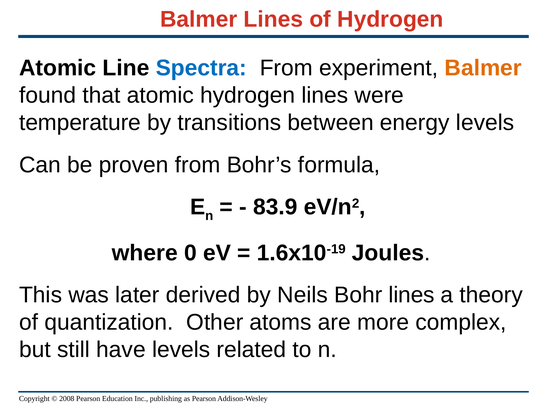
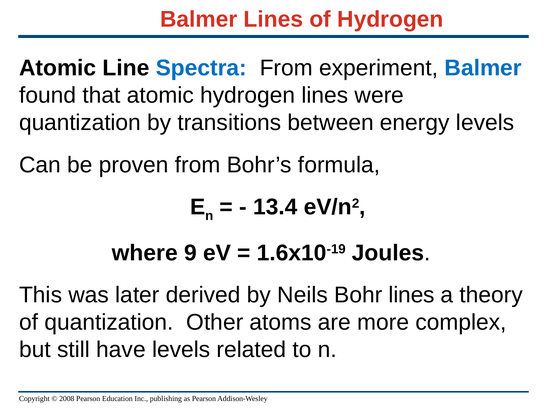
Balmer colour: orange -> blue (483, 68)
temperature: temperature -> quantization (80, 123)
83.9: 83.9 -> 13.4 (275, 207)
0: 0 -> 9 (190, 253)
